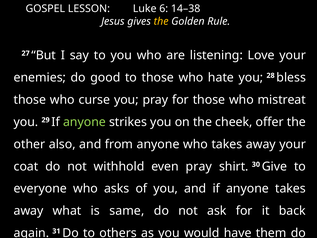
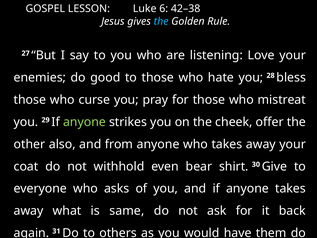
14–38: 14–38 -> 42–38 (186, 9)
the colour: yellow -> light blue (161, 21)
even pray: pray -> bear (199, 166)
